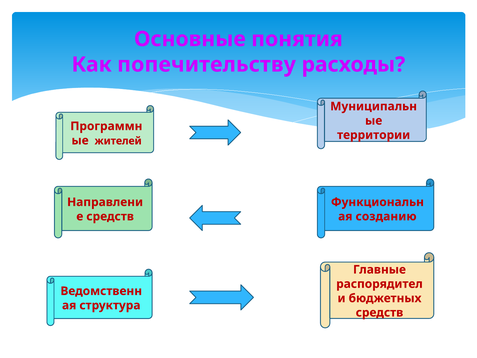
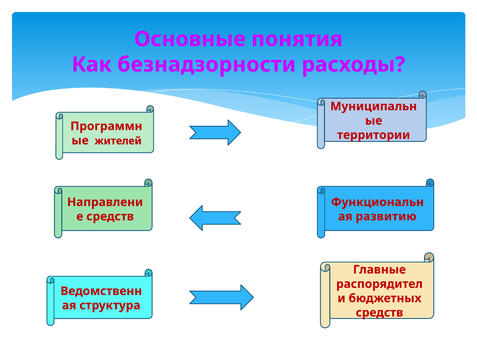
попечительству: попечительству -> безнадзорности (207, 65)
созданию: созданию -> развитию (386, 216)
